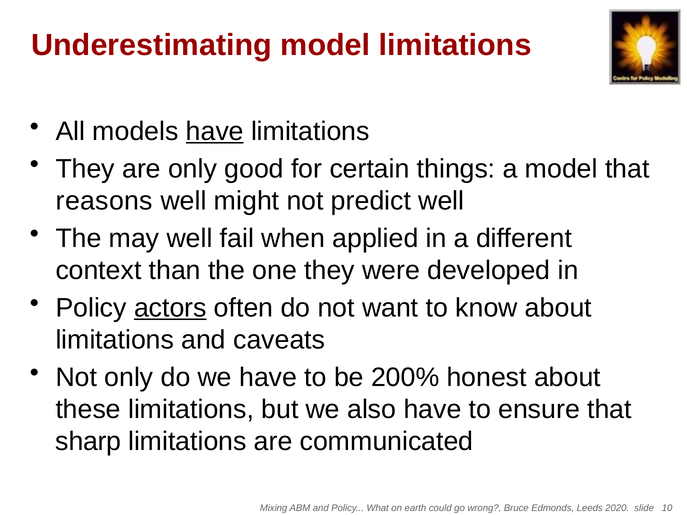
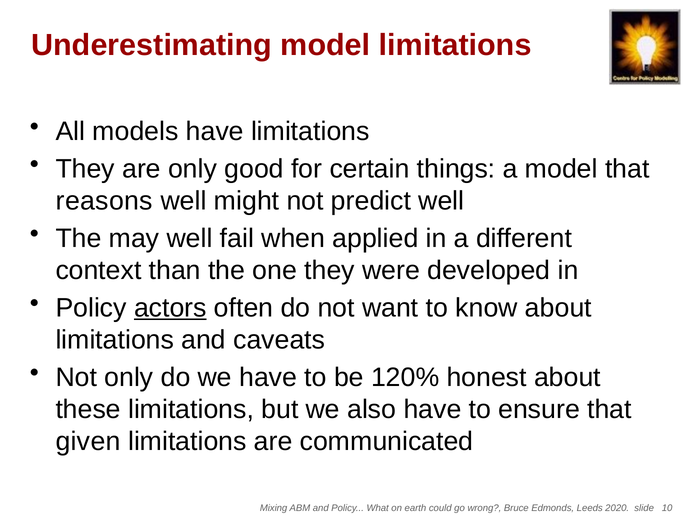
have underline: present -> none (215, 131)
200%: 200% -> 120% (405, 377)
sharp: sharp -> given (88, 442)
